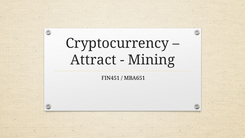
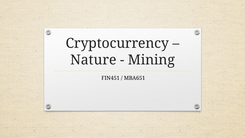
Attract: Attract -> Nature (93, 60)
